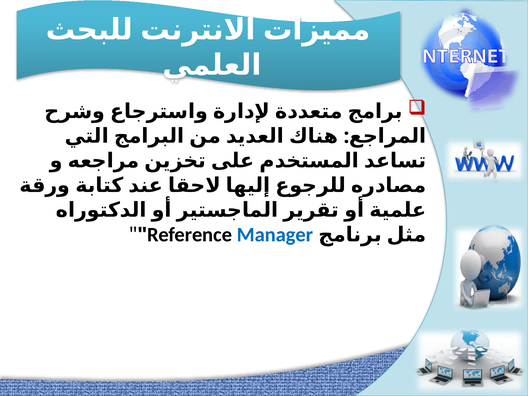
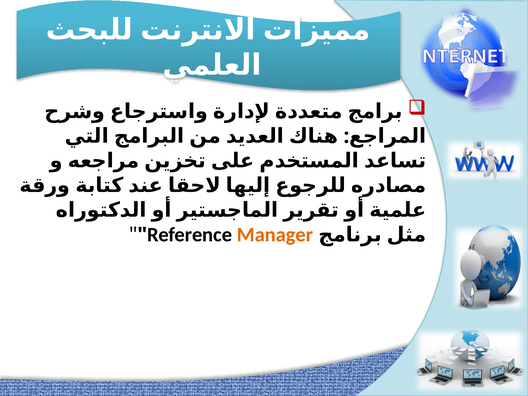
Manager colour: blue -> orange (275, 235)
